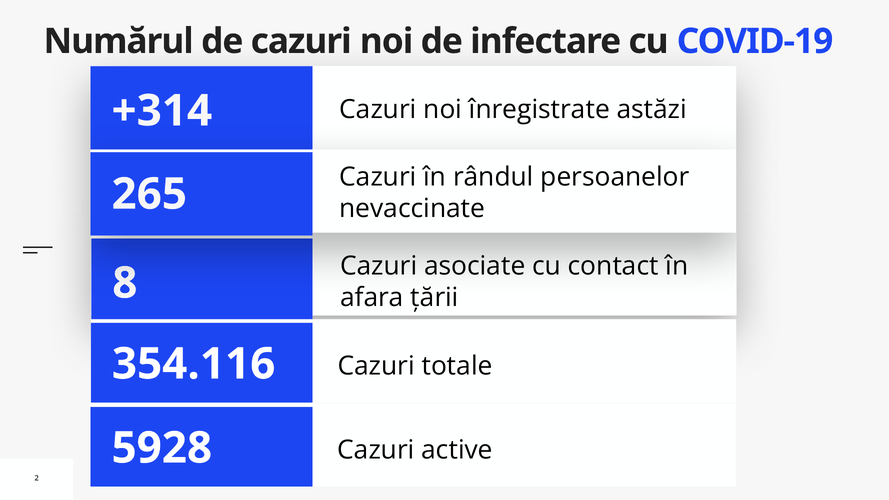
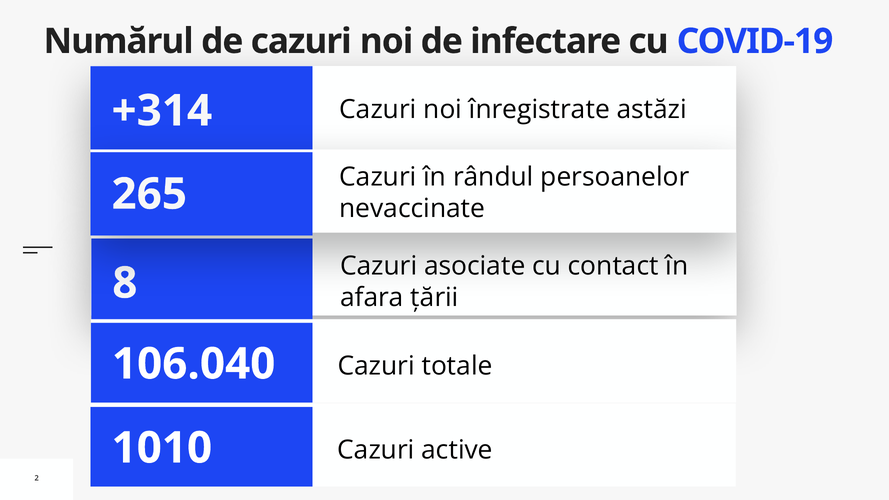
354.116: 354.116 -> 106.040 (194, 364)
5928: 5928 -> 1010 (162, 448)
